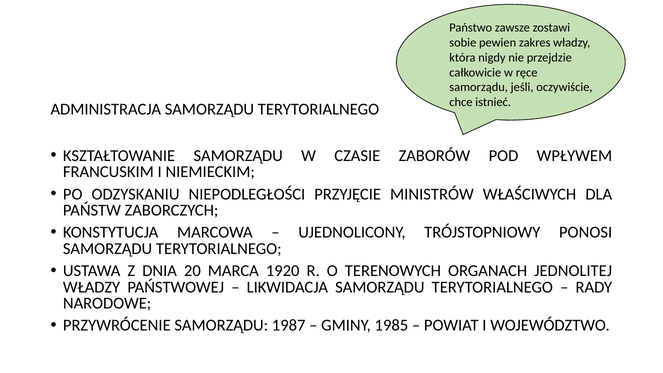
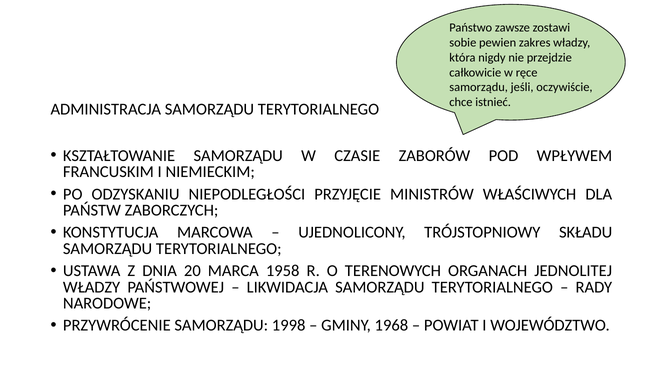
PONOSI: PONOSI -> SKŁADU (586, 232)
1920: 1920 -> 1958 (283, 271)
1987: 1987 -> 1998 (289, 325)
1985: 1985 -> 1968 (391, 325)
